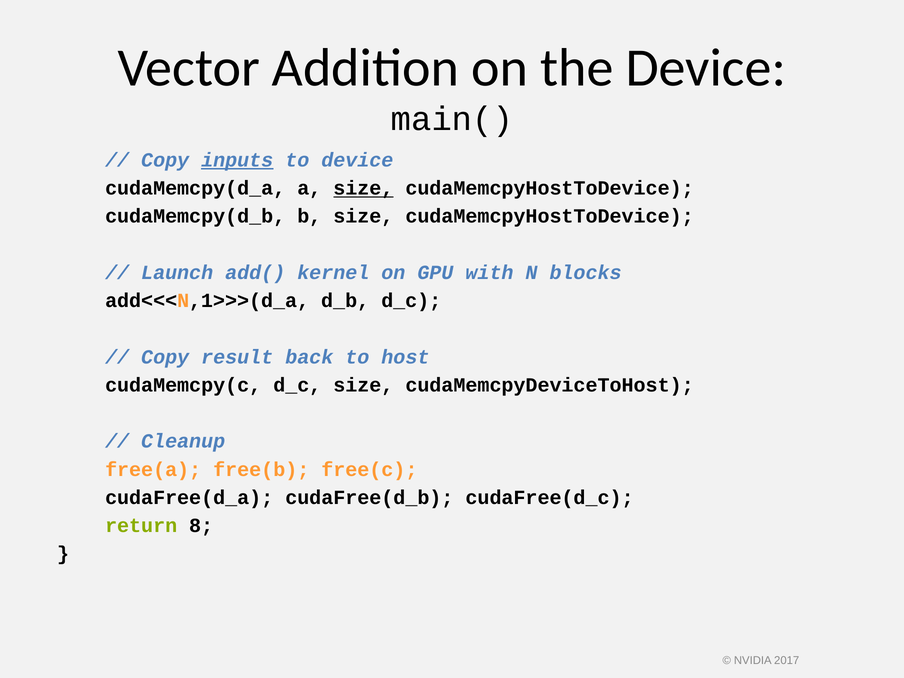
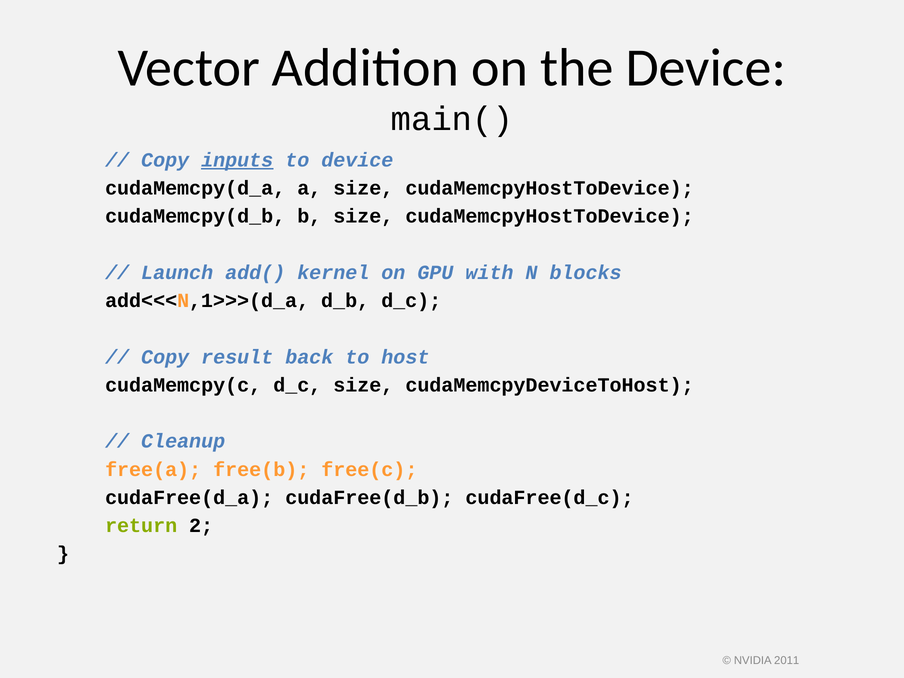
size underline: present -> none (363, 188)
8: 8 -> 2 (201, 526)
2017: 2017 -> 2011 (787, 661)
